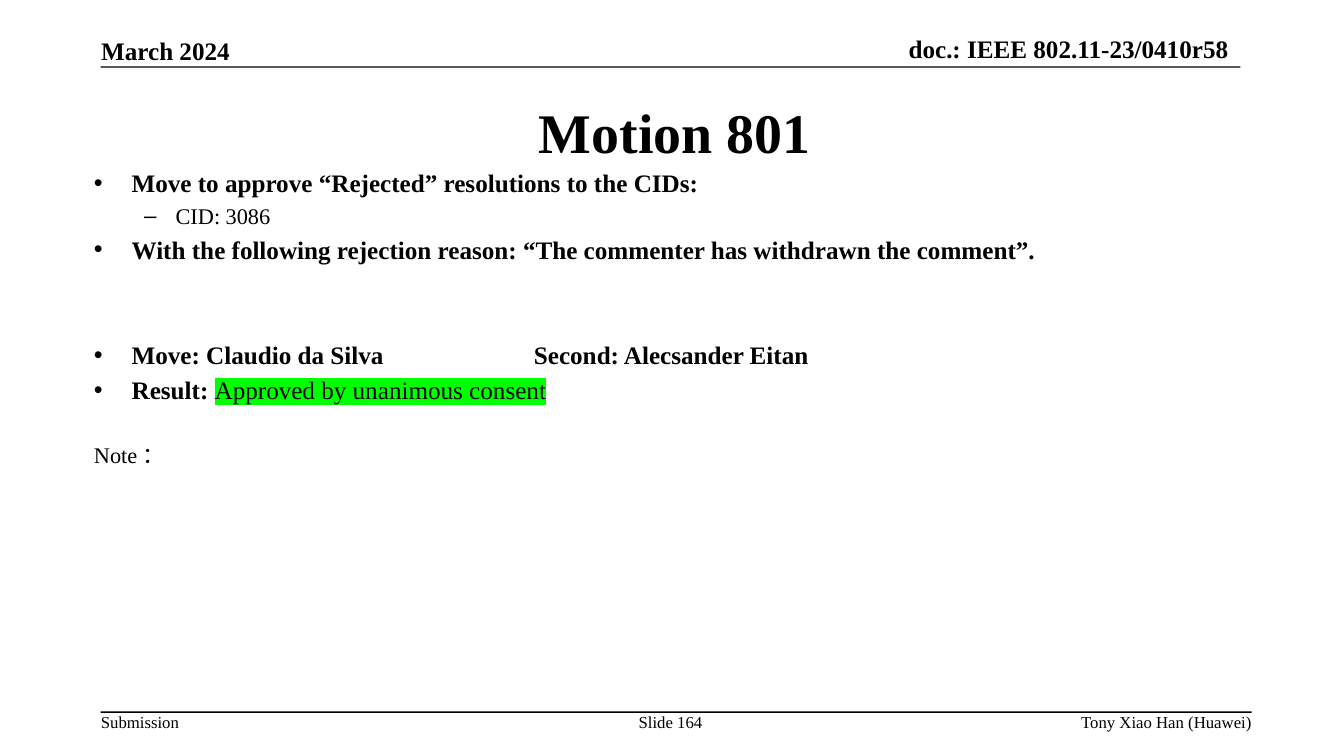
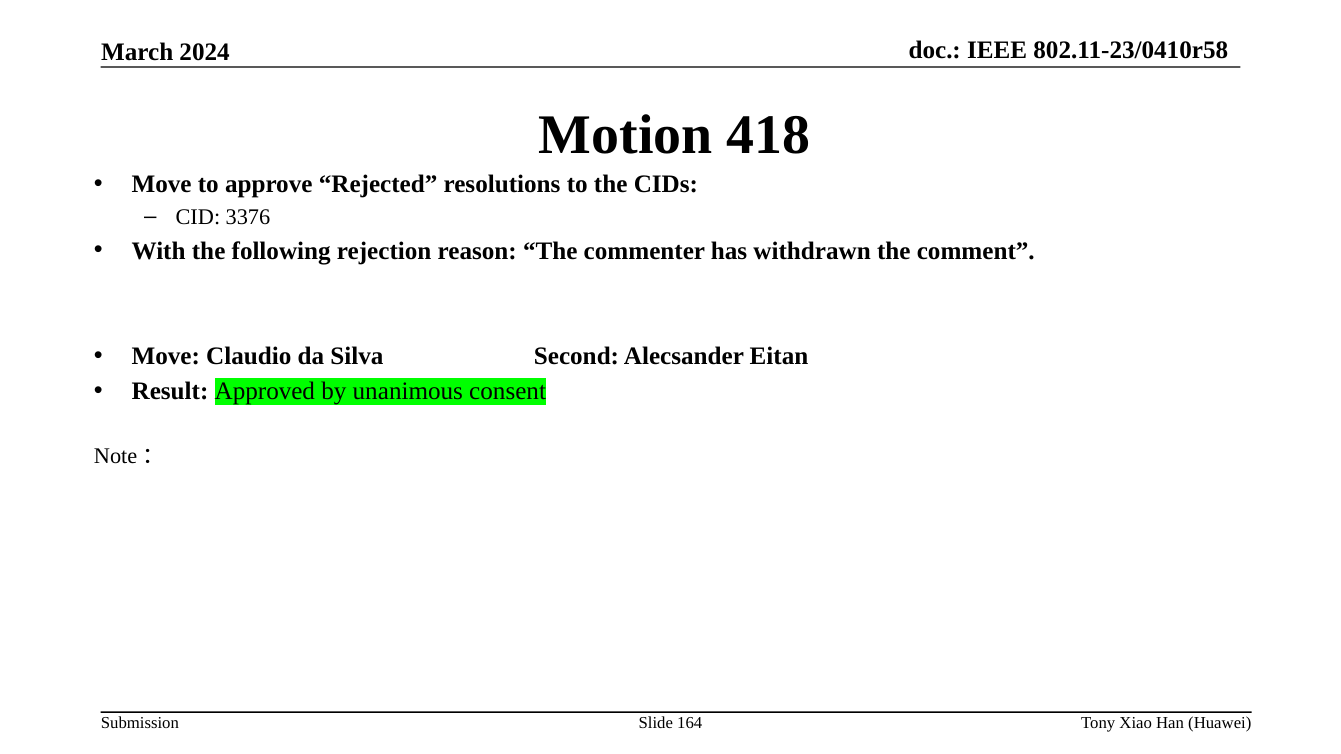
801: 801 -> 418 (768, 135)
3086: 3086 -> 3376 (248, 217)
